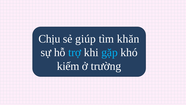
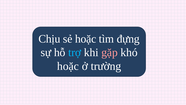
sẻ giúp: giúp -> hoặc (86, 39)
khăn: khăn -> đựng (128, 39)
gặp colour: light blue -> pink (110, 52)
kiếm: kiếm -> hoặc (68, 66)
